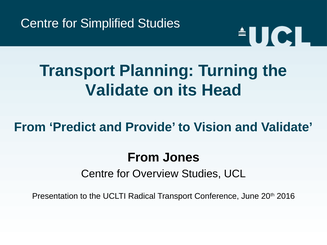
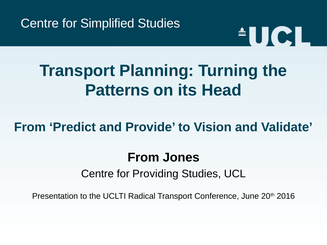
Validate: Validate -> Patterns (117, 90)
Overview: Overview -> Providing (155, 174)
